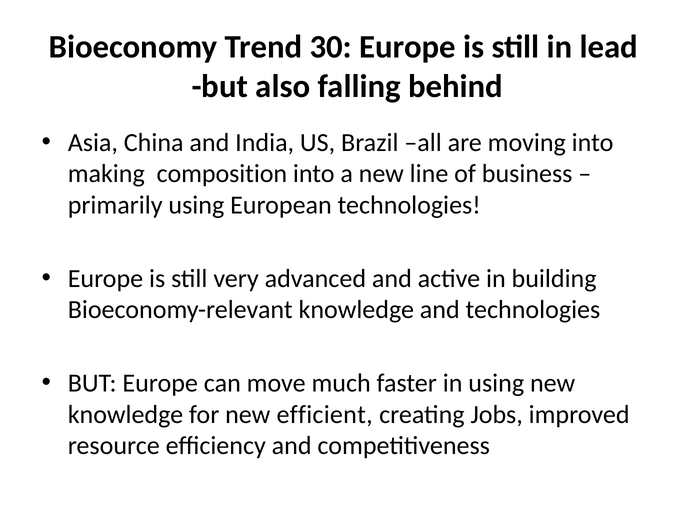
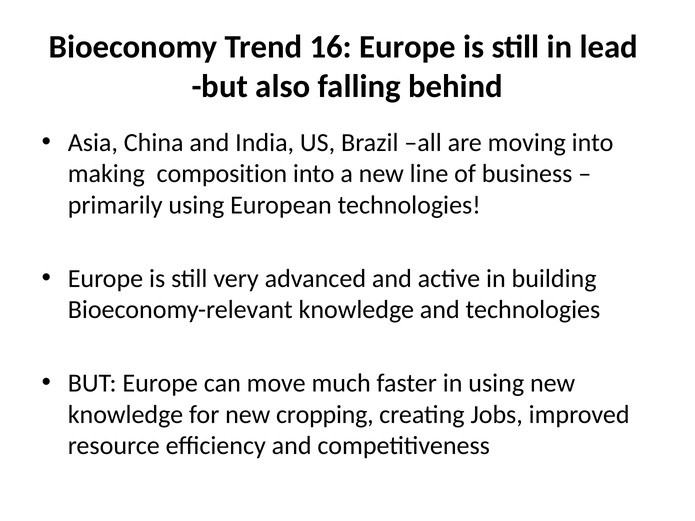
30: 30 -> 16 (331, 47)
efficient: efficient -> cropping (325, 415)
